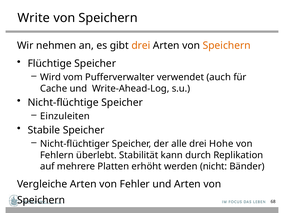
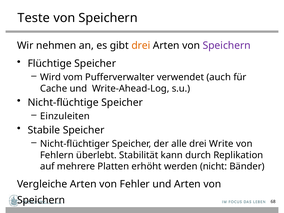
Write: Write -> Teste (34, 18)
Speichern colour: orange -> purple (227, 45)
Hohe: Hohe -> Write (221, 144)
